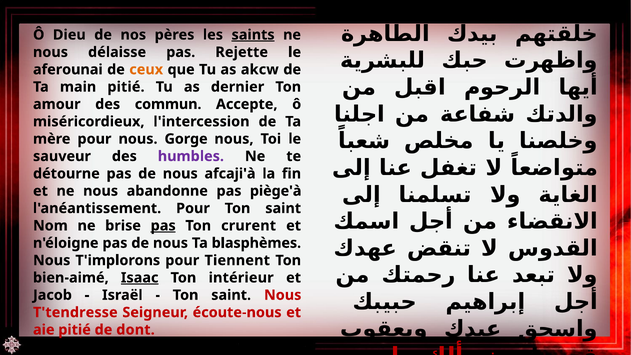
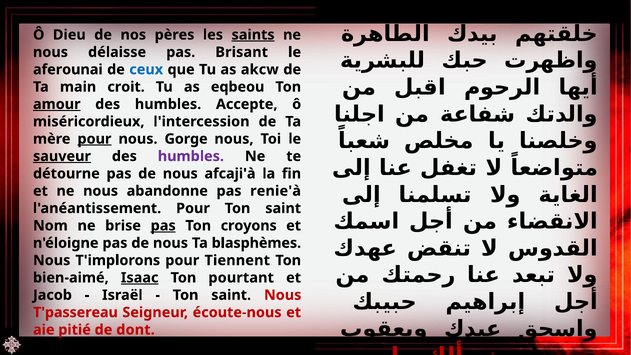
Rejette: Rejette -> Brisant (242, 52)
ceux colour: orange -> blue (146, 70)
main pitié: pitié -> croit (126, 87)
dernier: dernier -> eqbeou (238, 87)
amour underline: none -> present (57, 104)
commun: commun -> humbles (168, 104)
pour underline: none -> present (94, 139)
sauveur underline: none -> present (62, 156)
piège'à: piège'à -> renie'à (276, 191)
crurent: crurent -> croyons (249, 226)
intérieur: intérieur -> pourtant (241, 278)
T'tendresse: T'tendresse -> T'passereau (75, 312)
